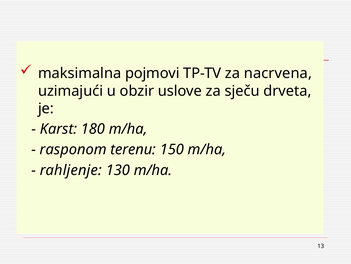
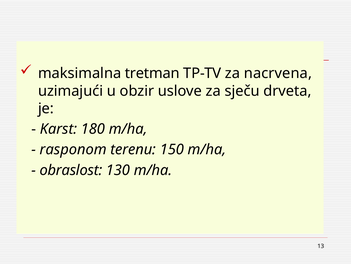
pojmovi: pojmovi -> tretman (152, 73)
rahljenje: rahljenje -> obraslost (71, 170)
